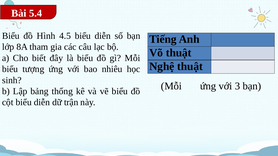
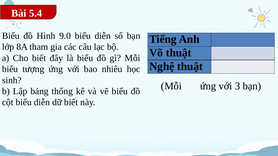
4.5: 4.5 -> 9.0 (65, 36)
dữ trận: trận -> biết (71, 103)
